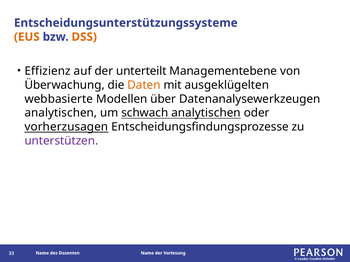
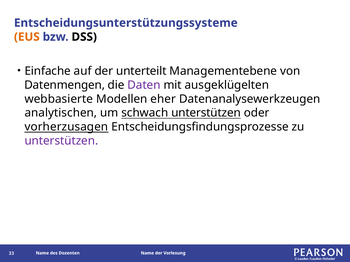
DSS colour: orange -> black (84, 37)
Effizienz: Effizienz -> Einfache (48, 71)
Überwachung: Überwachung -> Datenmengen (65, 85)
Daten colour: orange -> purple (144, 85)
über: über -> eher (163, 99)
schwach analytischen: analytischen -> unterstützen (206, 113)
